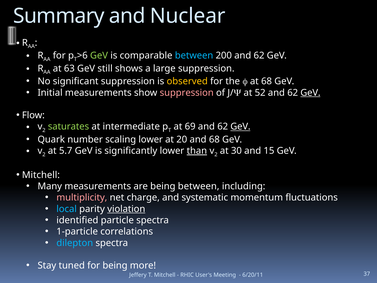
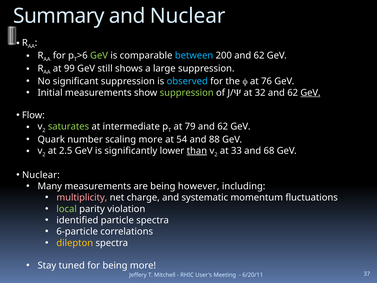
63: 63 -> 99 (69, 68)
observed colour: yellow -> light blue (187, 81)
at 68: 68 -> 76 (267, 81)
suppression colour: pink -> light green (187, 93)
52: 52 -> 32 (260, 93)
69: 69 -> 79 (190, 127)
GeV underline: present -> none (240, 127)
scaling lower: lower -> more (151, 139)
20: 20 -> 54 (182, 139)
and 68: 68 -> 88 (214, 139)
5.7: 5.7 -> 2.5 (66, 151)
30: 30 -> 33 (236, 151)
15: 15 -> 68 (269, 151)
Mitchell: Mitchell -> Nuclear (41, 175)
being between: between -> however (199, 186)
local colour: light blue -> light green (67, 209)
violation underline: present -> none (126, 209)
1-particle: 1-particle -> 6-particle (77, 231)
dilepton colour: light blue -> yellow (75, 243)
